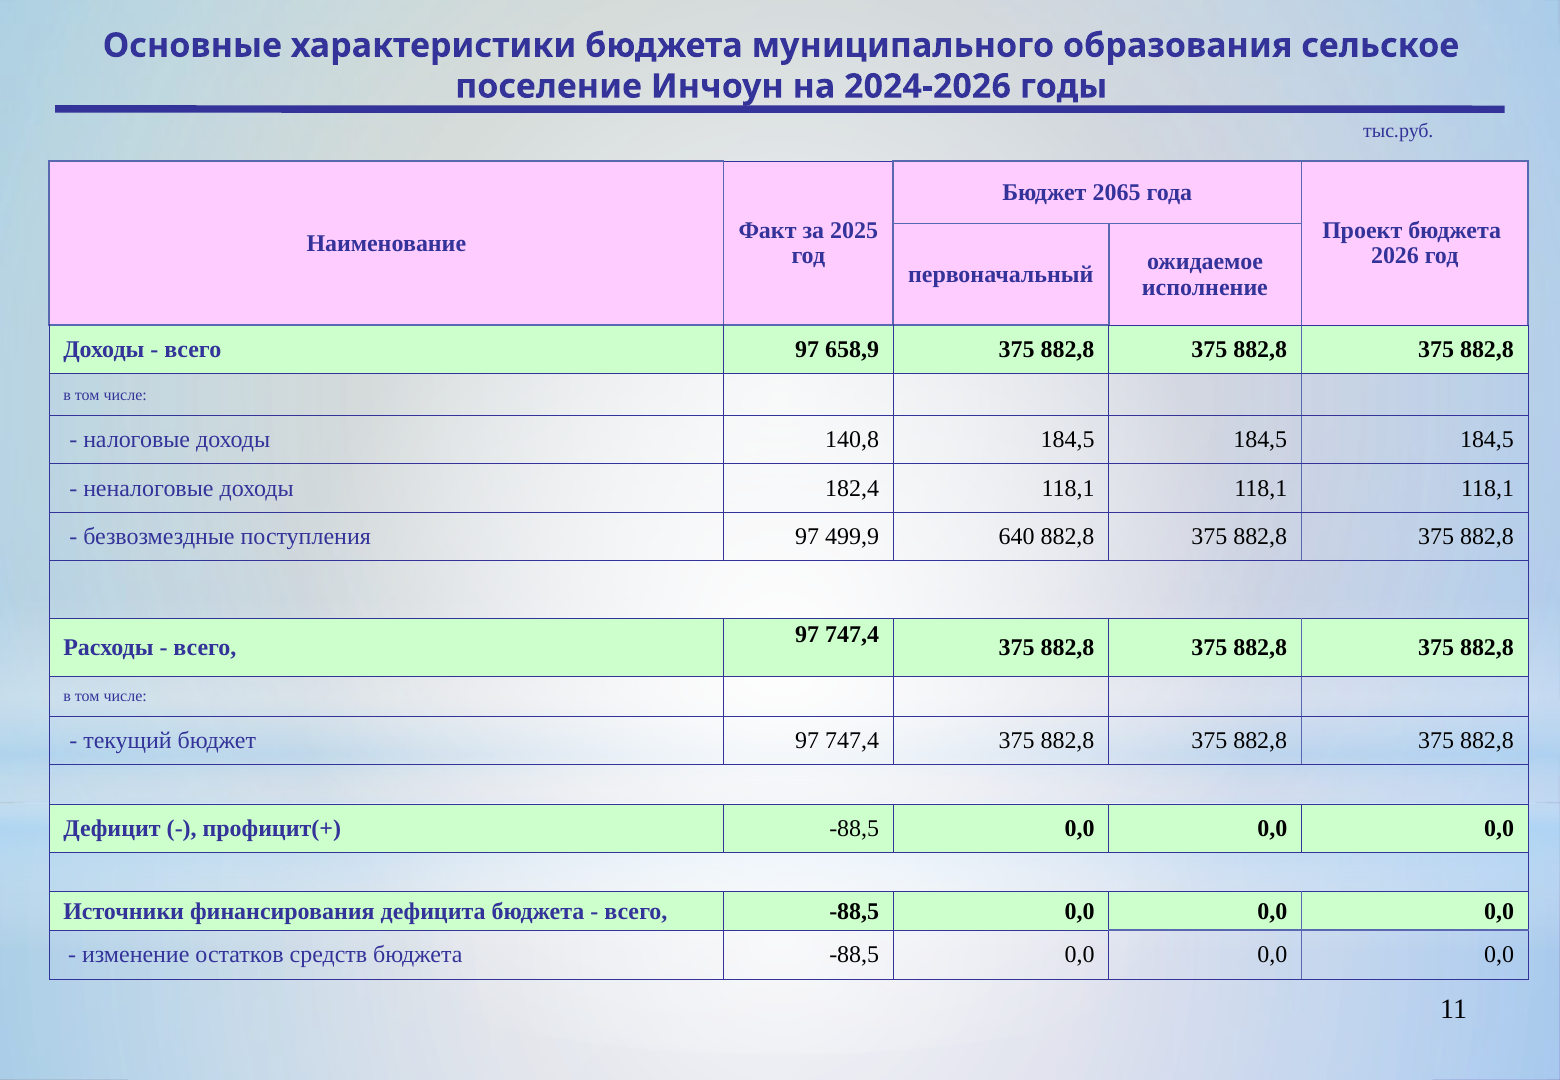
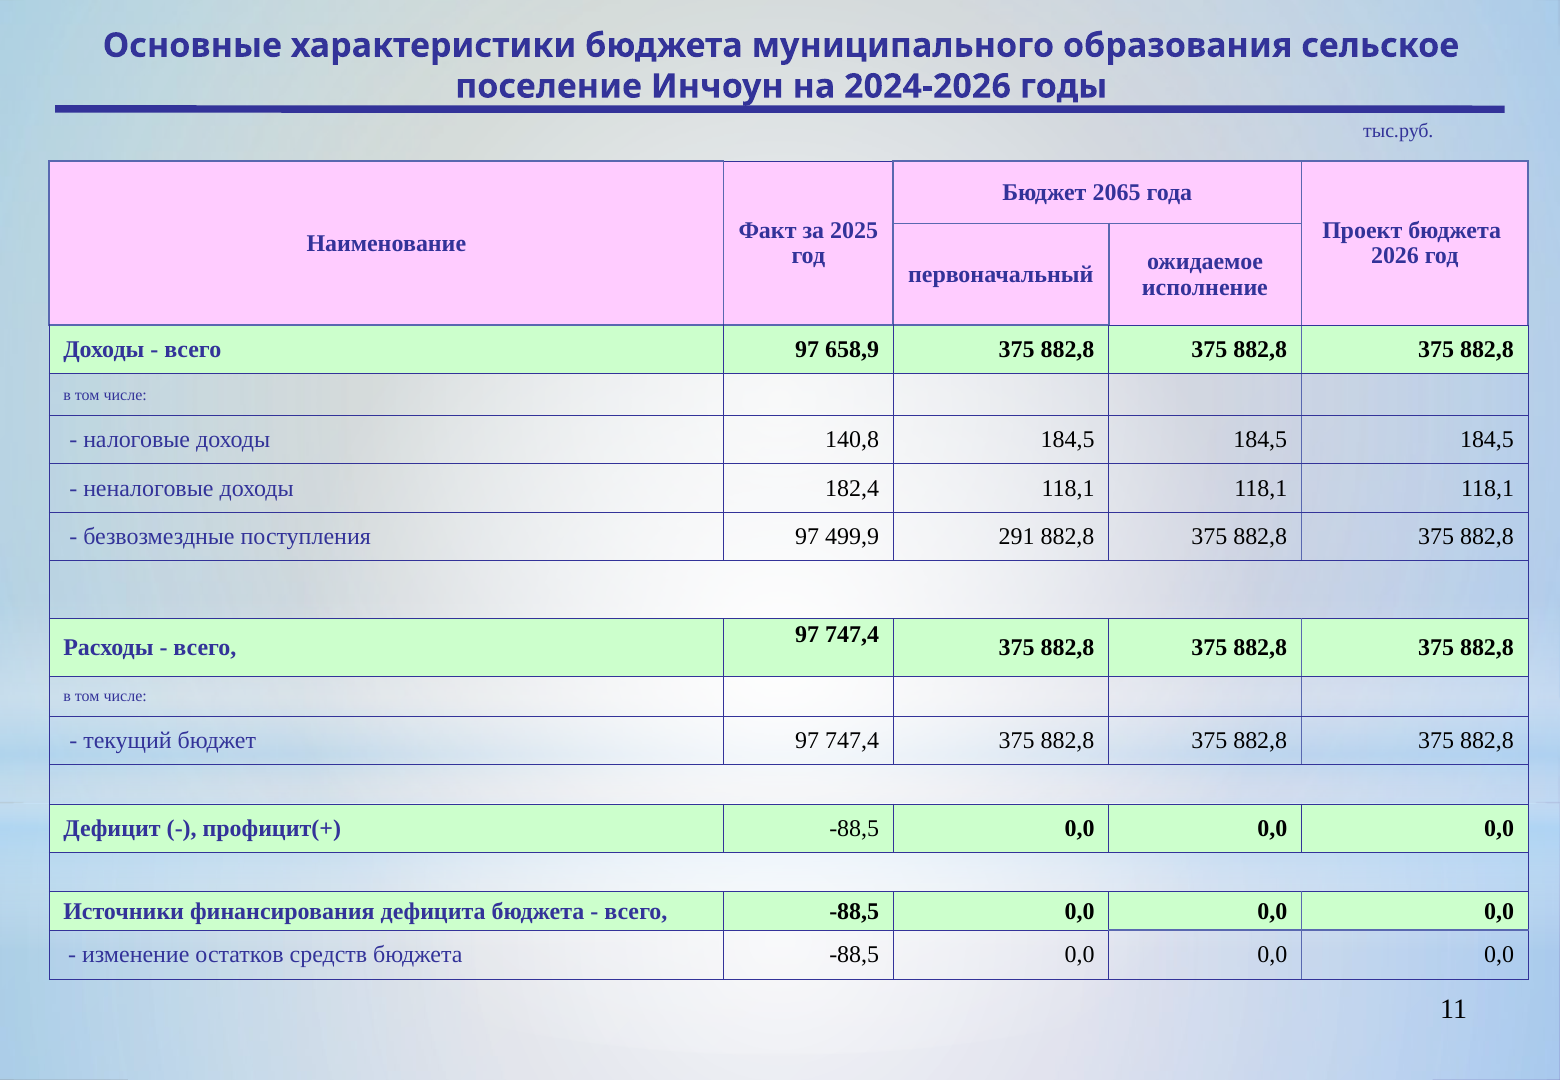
640: 640 -> 291 (1017, 536)
